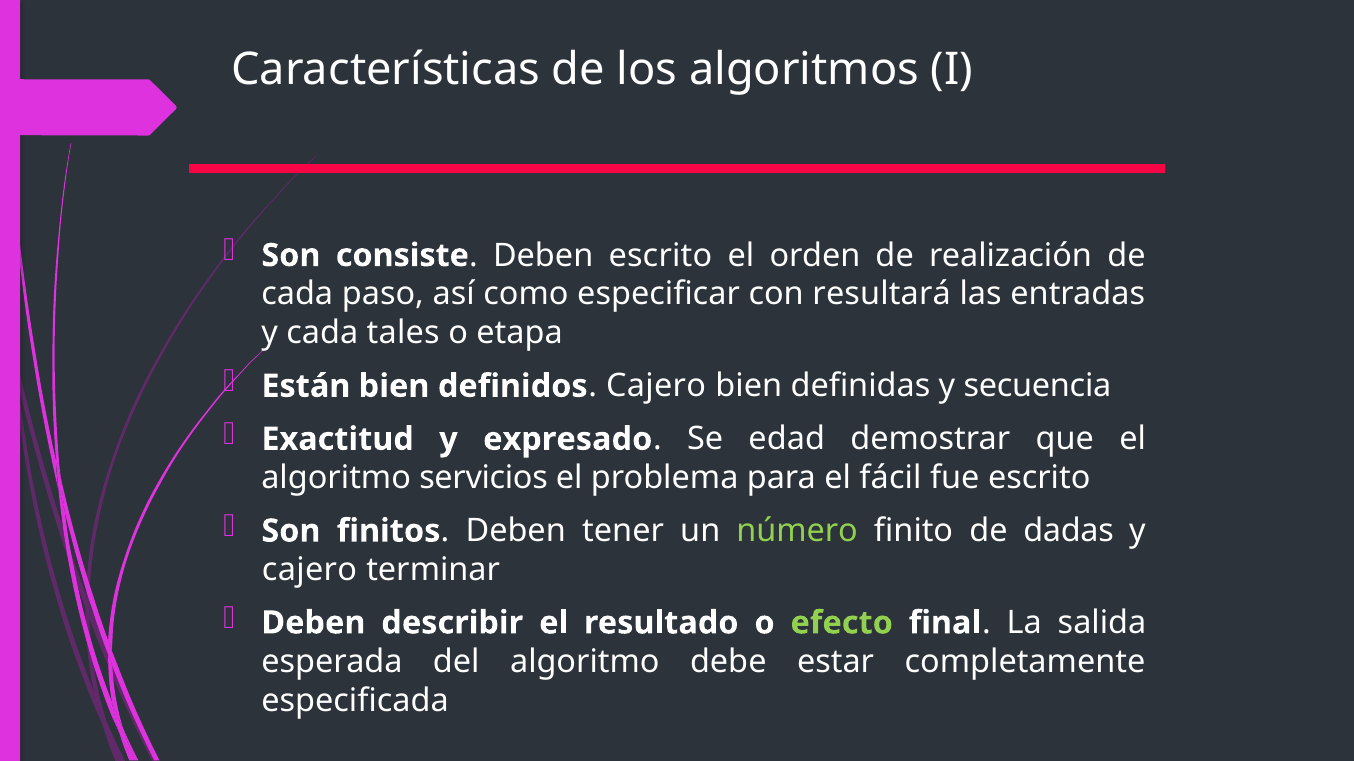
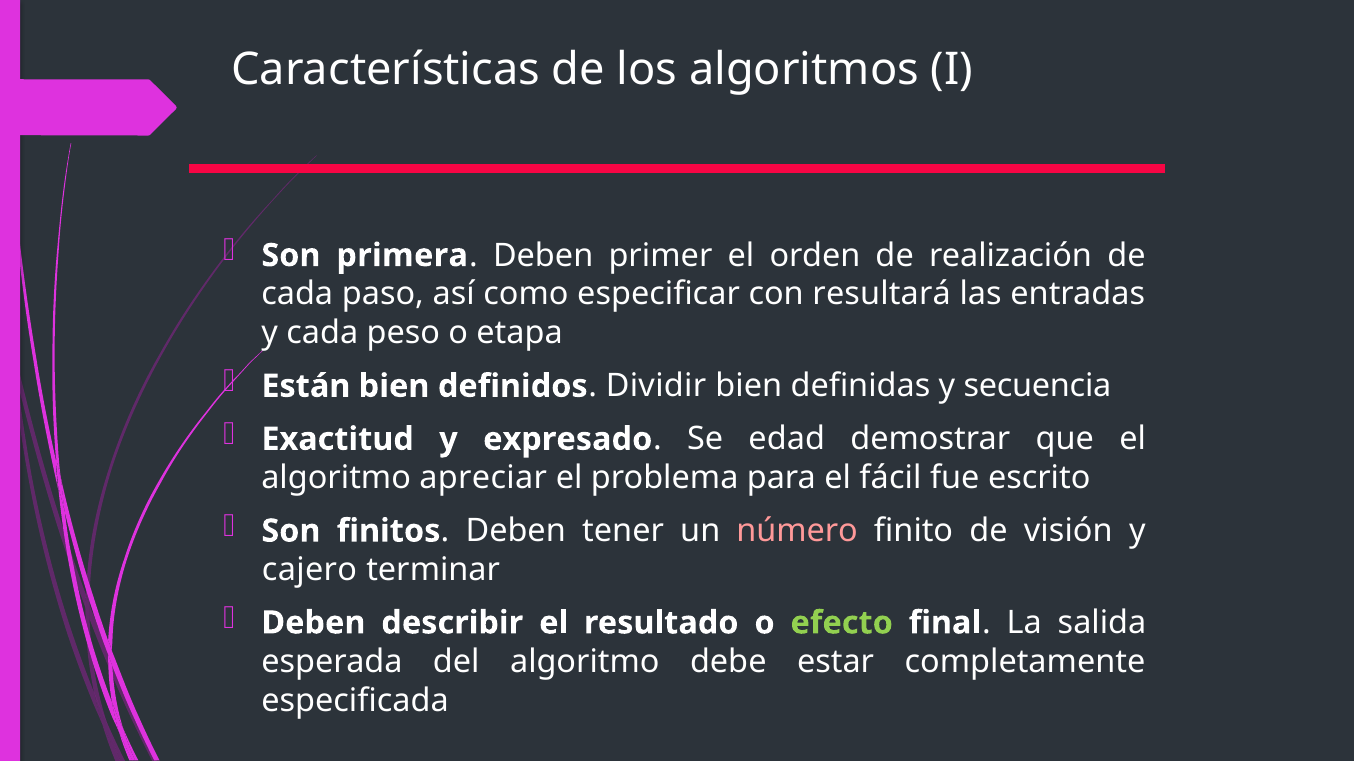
consiste: consiste -> primera (402, 256)
Deben escrito: escrito -> primer (660, 256)
tales: tales -> peso (403, 333)
Cajero: Cajero -> Dividir (656, 386)
servicios: servicios -> apreciar (483, 478)
número colour: light green -> pink (797, 531)
dadas: dadas -> visión (1068, 531)
